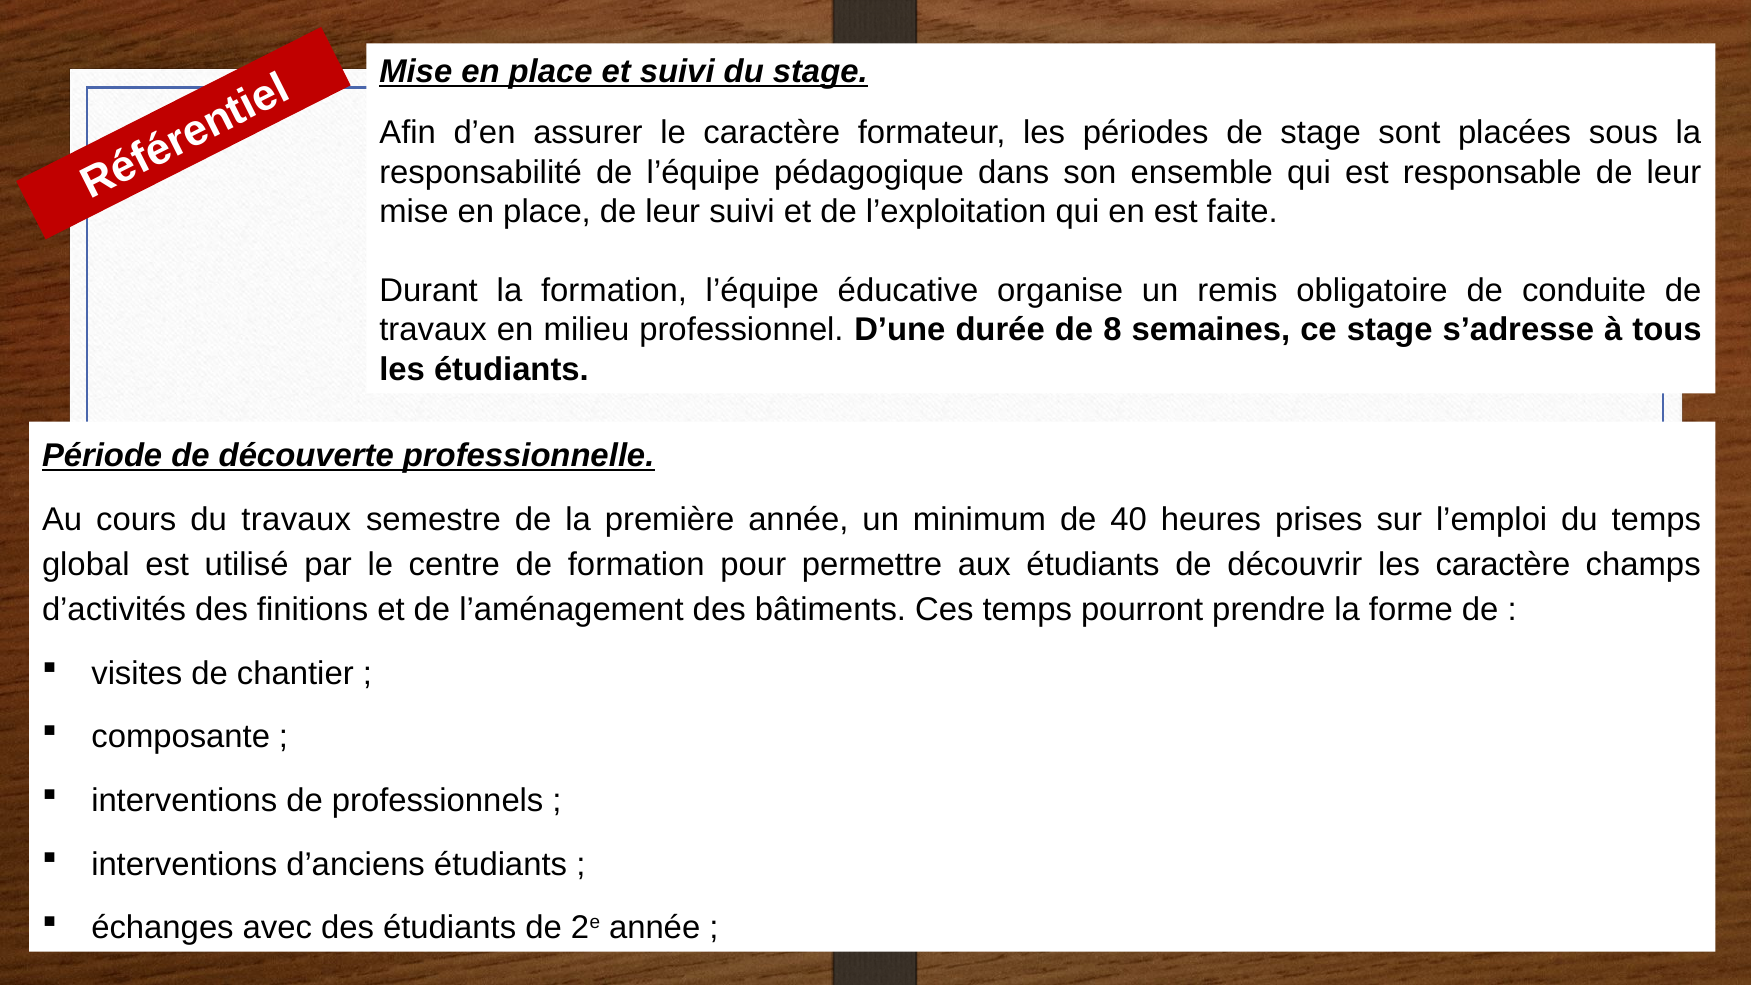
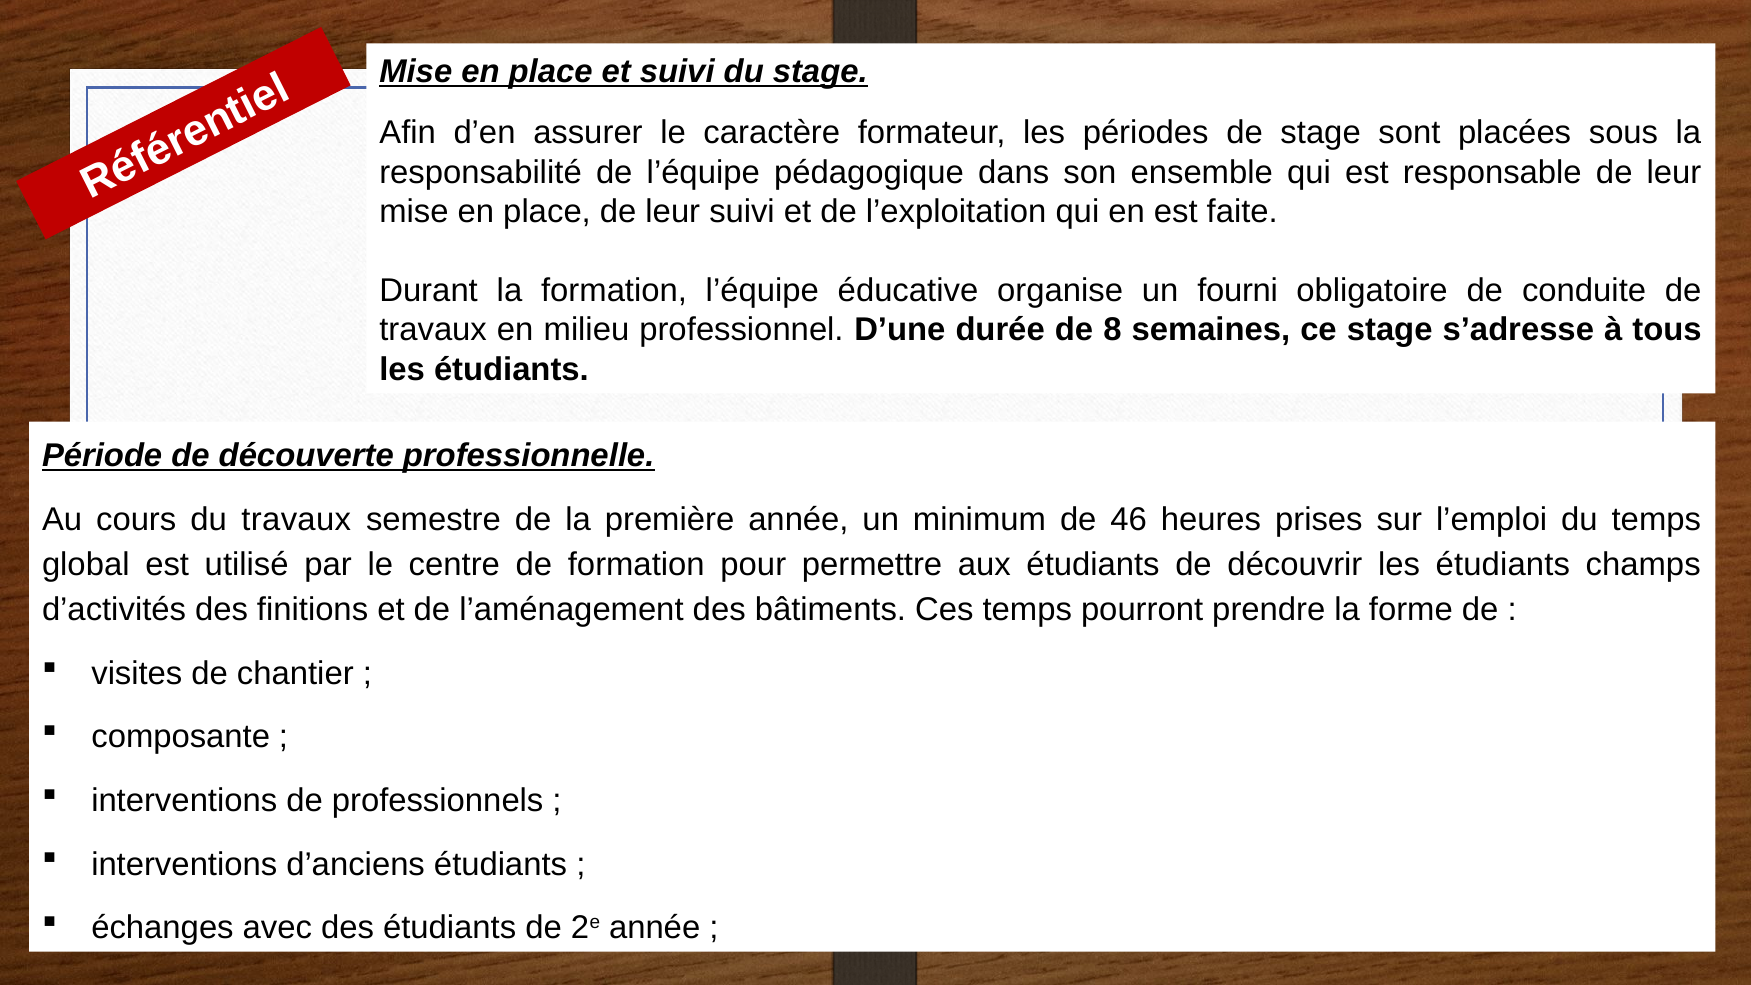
remis: remis -> fourni (1238, 291)
40: 40 -> 46 (1129, 519)
découvrir les caractère: caractère -> étudiants (1503, 565)
